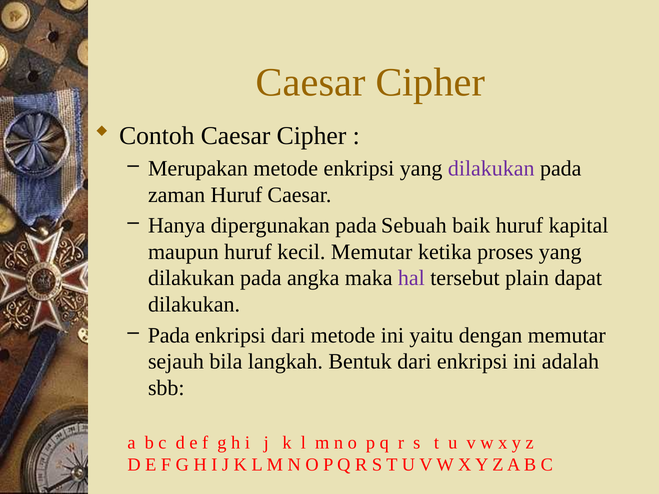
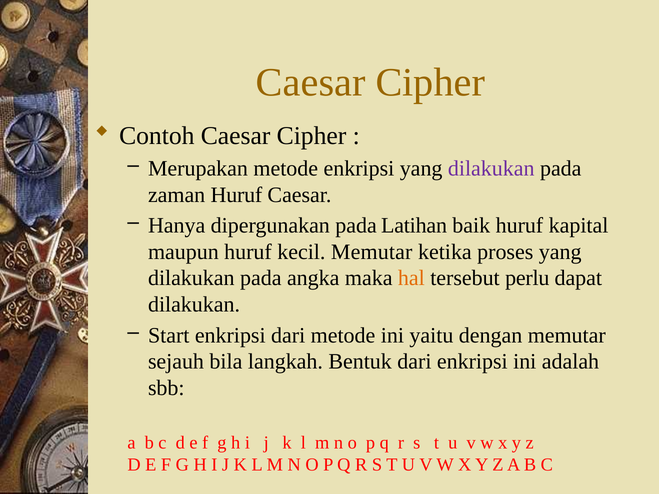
Sebuah: Sebuah -> Latihan (414, 226)
hal colour: purple -> orange (411, 278)
plain: plain -> perlu (527, 278)
Pada: Pada -> Start (169, 335)
